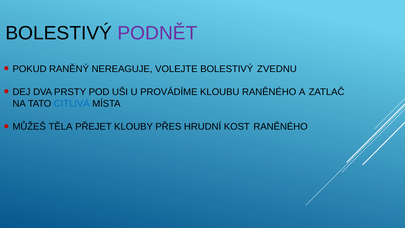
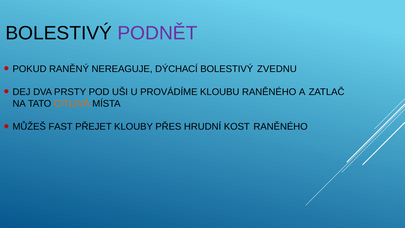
VOLEJTE: VOLEJTE -> DÝCHACÍ (176, 69)
CITLIVÁ colour: blue -> orange (72, 103)
TĚLA: TĚLA -> FAST (61, 127)
